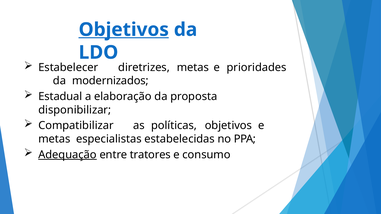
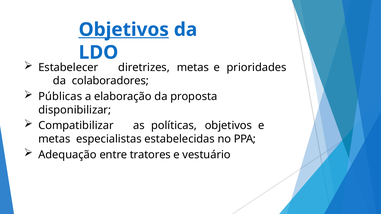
modernizados: modernizados -> colaboradores (110, 81)
Estadual: Estadual -> Públicas (60, 97)
Adequação underline: present -> none (67, 155)
consumo: consumo -> vestuário (207, 155)
